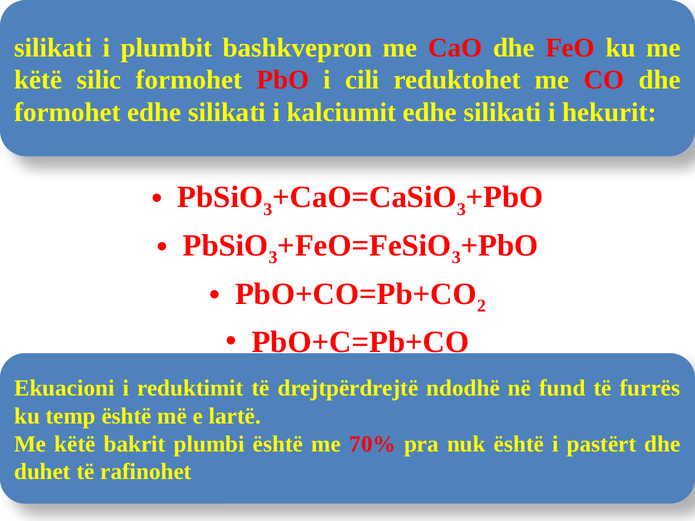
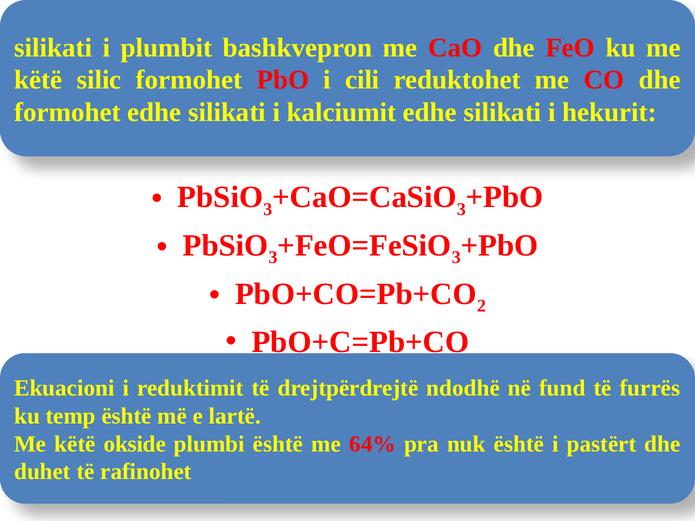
bakrit: bakrit -> okside (135, 444)
70%: 70% -> 64% (373, 444)
